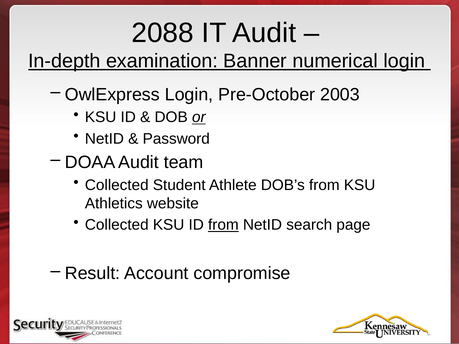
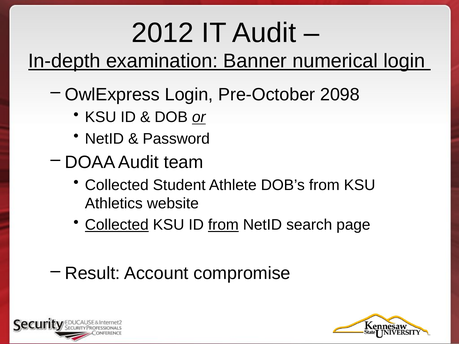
2088: 2088 -> 2012 (163, 33)
2003: 2003 -> 2098 (340, 95)
Collected underline: none -> present (117, 225)
